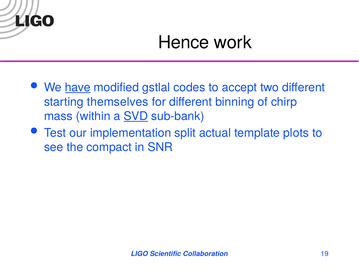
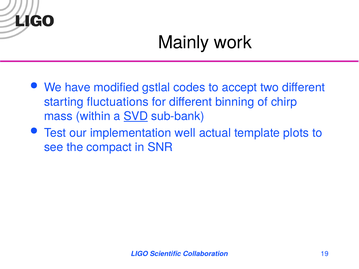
Hence: Hence -> Mainly (184, 43)
have underline: present -> none (78, 88)
themselves: themselves -> fluctuations (118, 102)
split: split -> well (185, 133)
